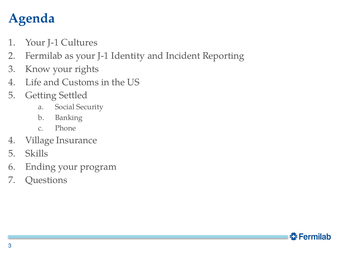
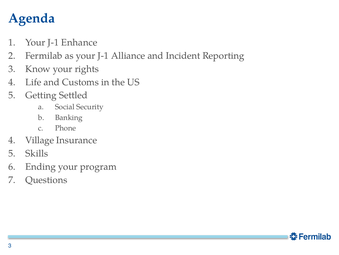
Cultures: Cultures -> Enhance (79, 42)
Identity: Identity -> Alliance (128, 56)
